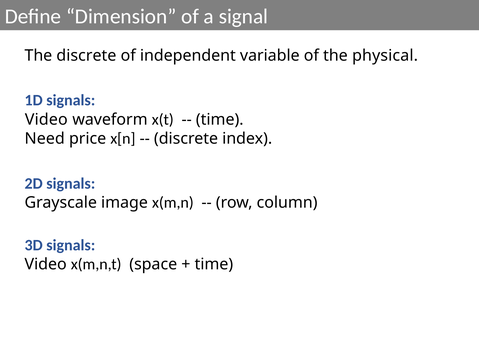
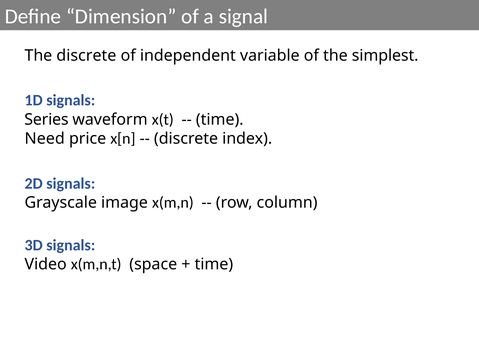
physical: physical -> simplest (385, 56)
Video: Video -> Series (46, 120)
